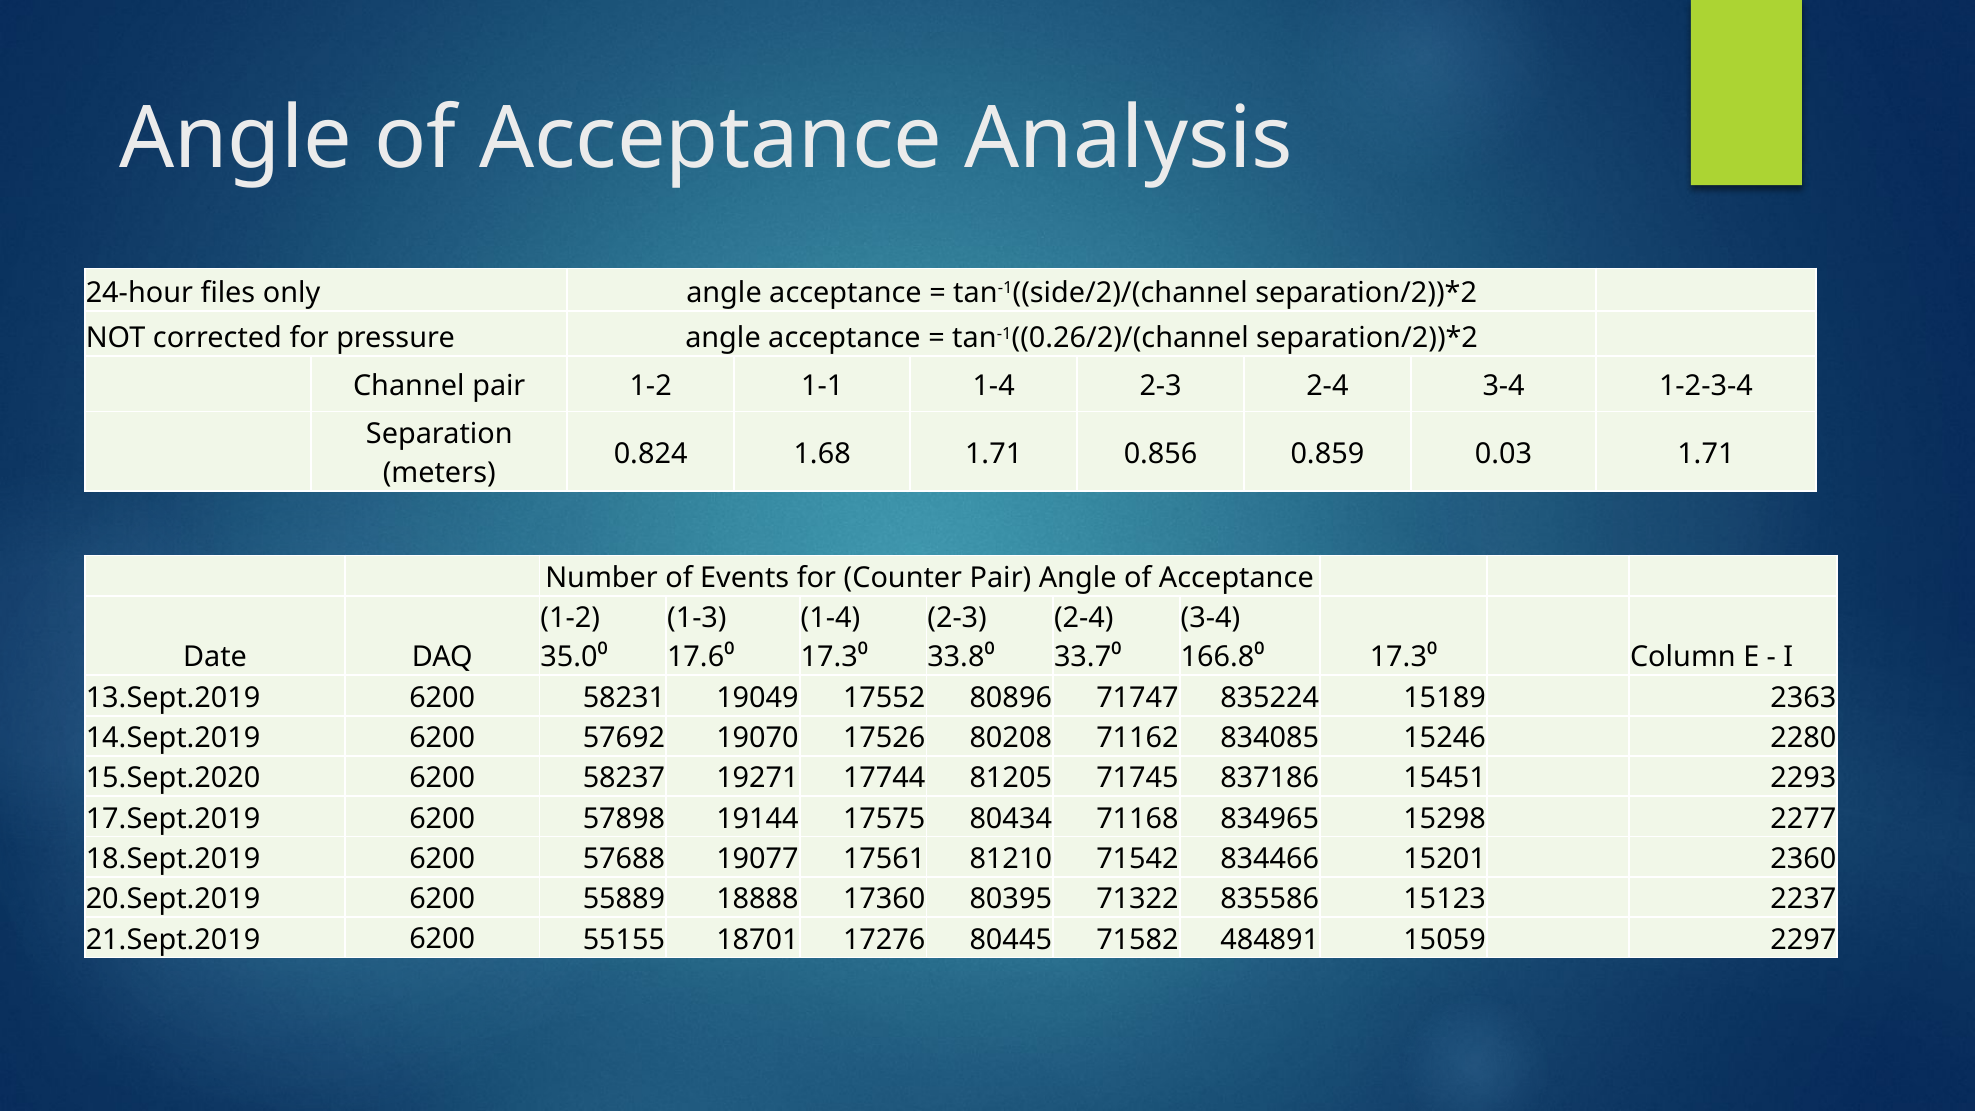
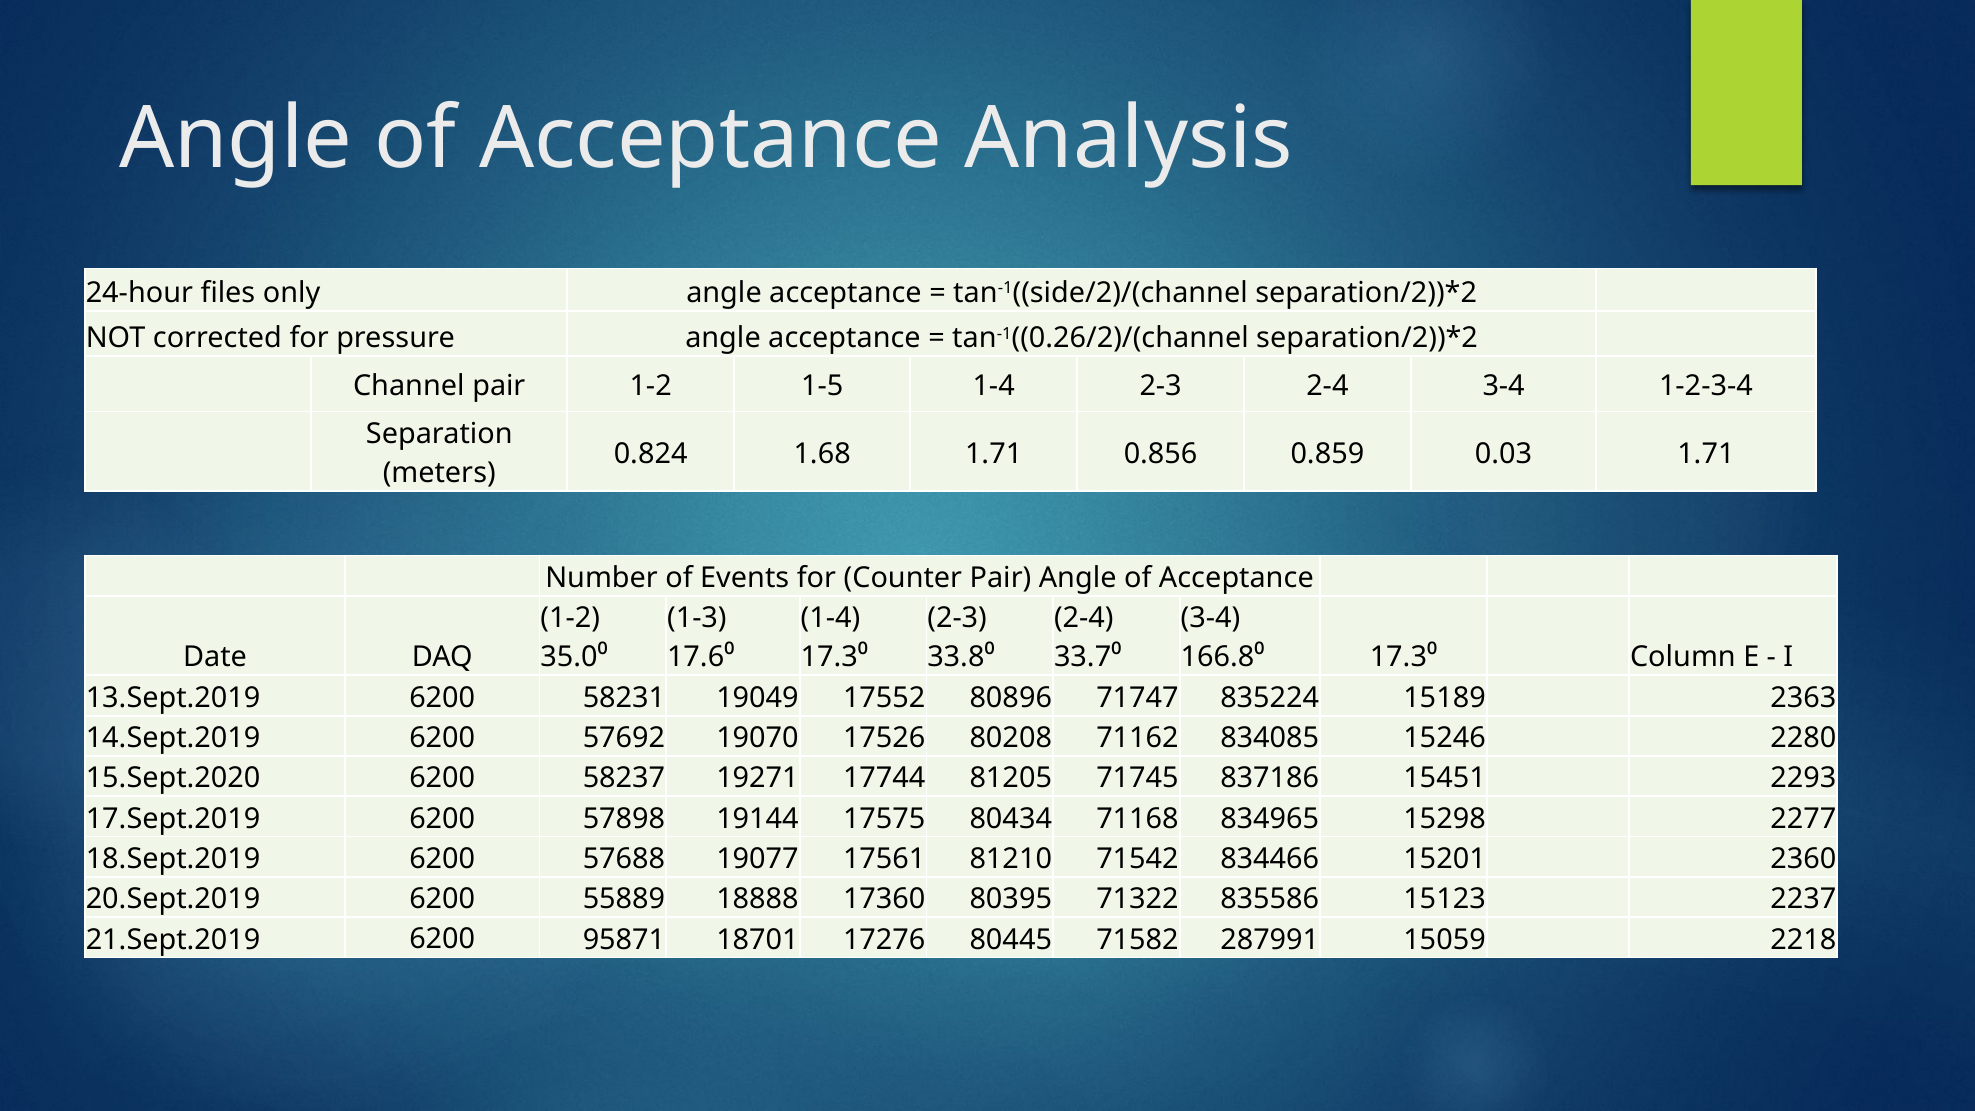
1-1: 1-1 -> 1-5 (822, 386)
55155: 55155 -> 95871 (624, 939)
484891: 484891 -> 287991 (1270, 939)
2297: 2297 -> 2218 (1803, 939)
